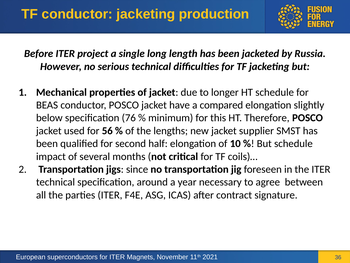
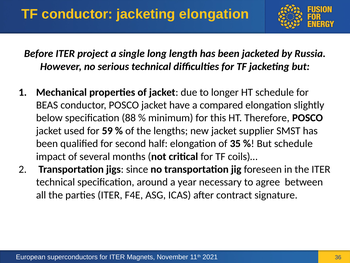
jacketing production: production -> elongation (214, 14)
76: 76 -> 88 (129, 118)
56: 56 -> 59 (107, 131)
10: 10 -> 35 (235, 143)
